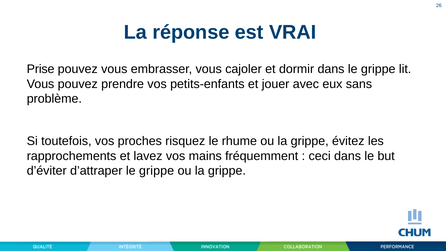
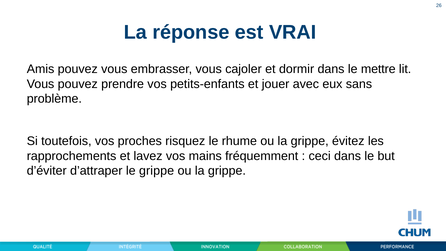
Prise: Prise -> Amis (41, 69)
dans le grippe: grippe -> mettre (378, 69)
